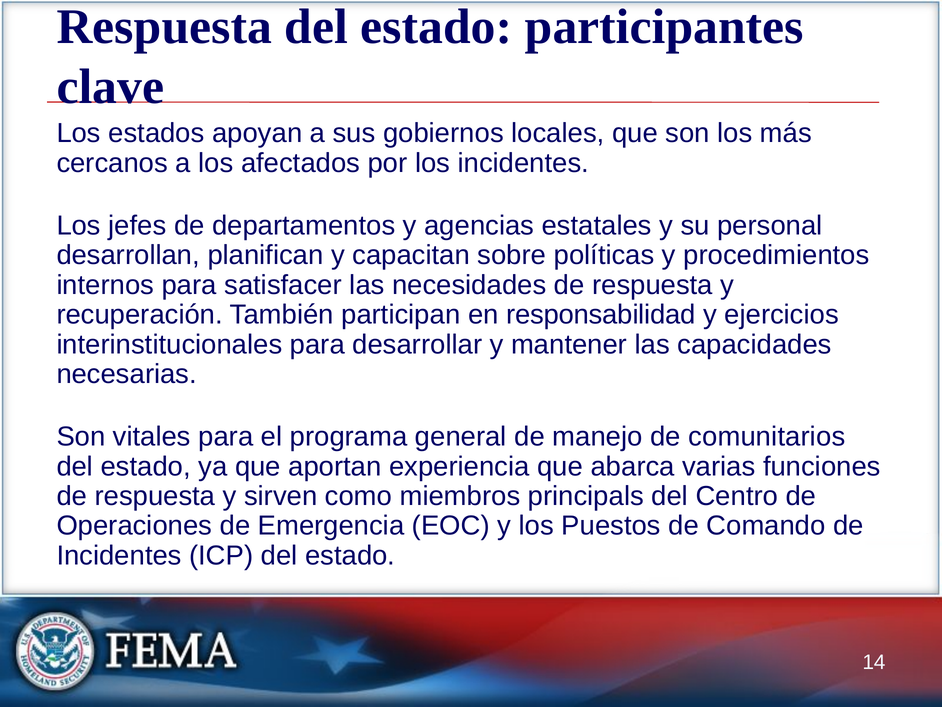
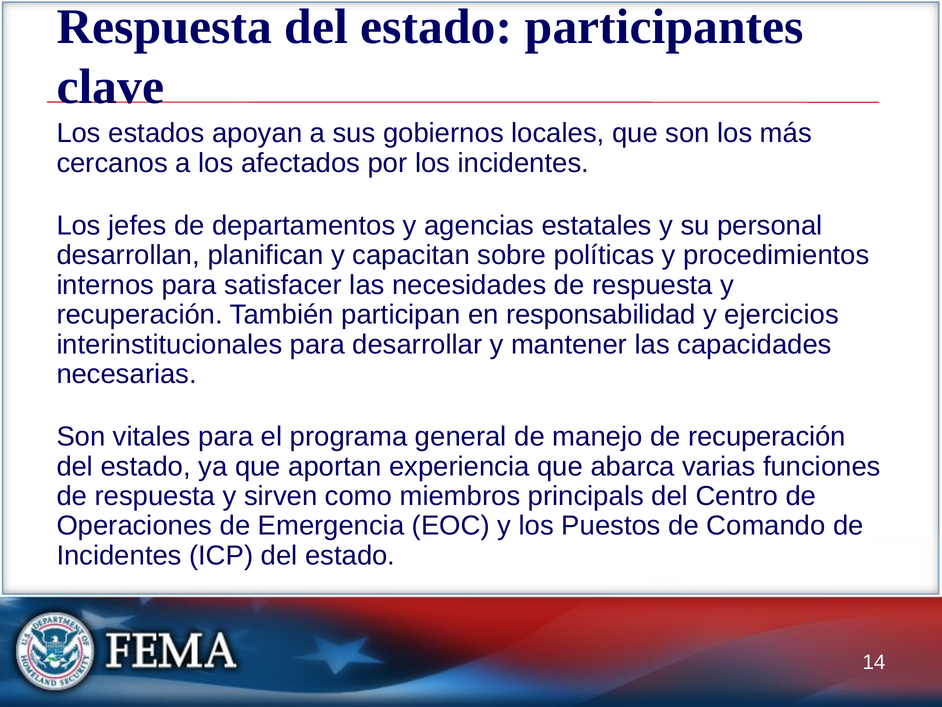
de comunitarios: comunitarios -> recuperación (767, 436)
